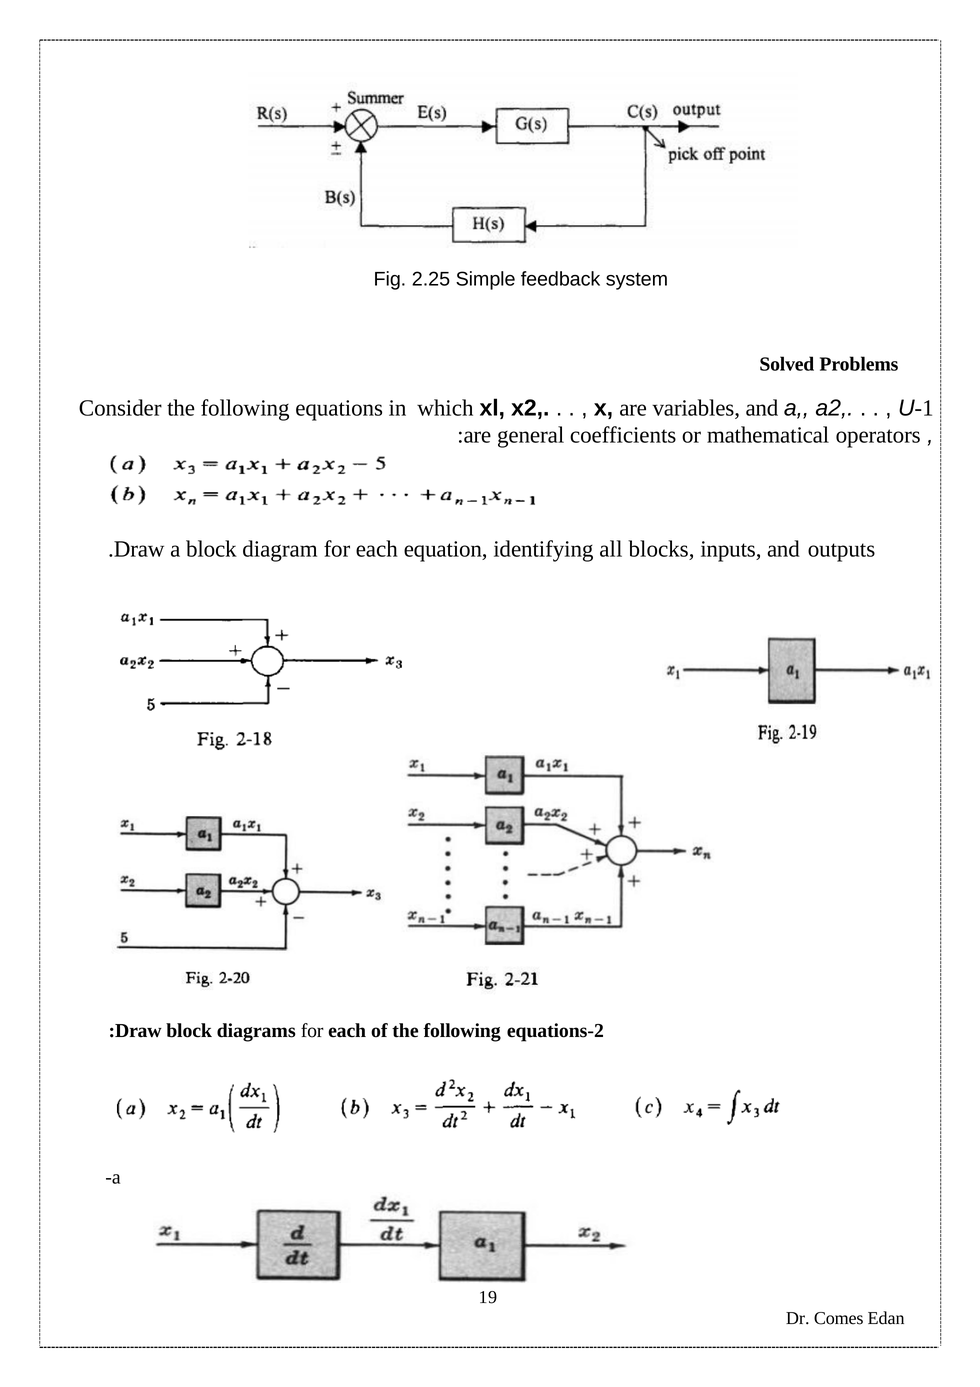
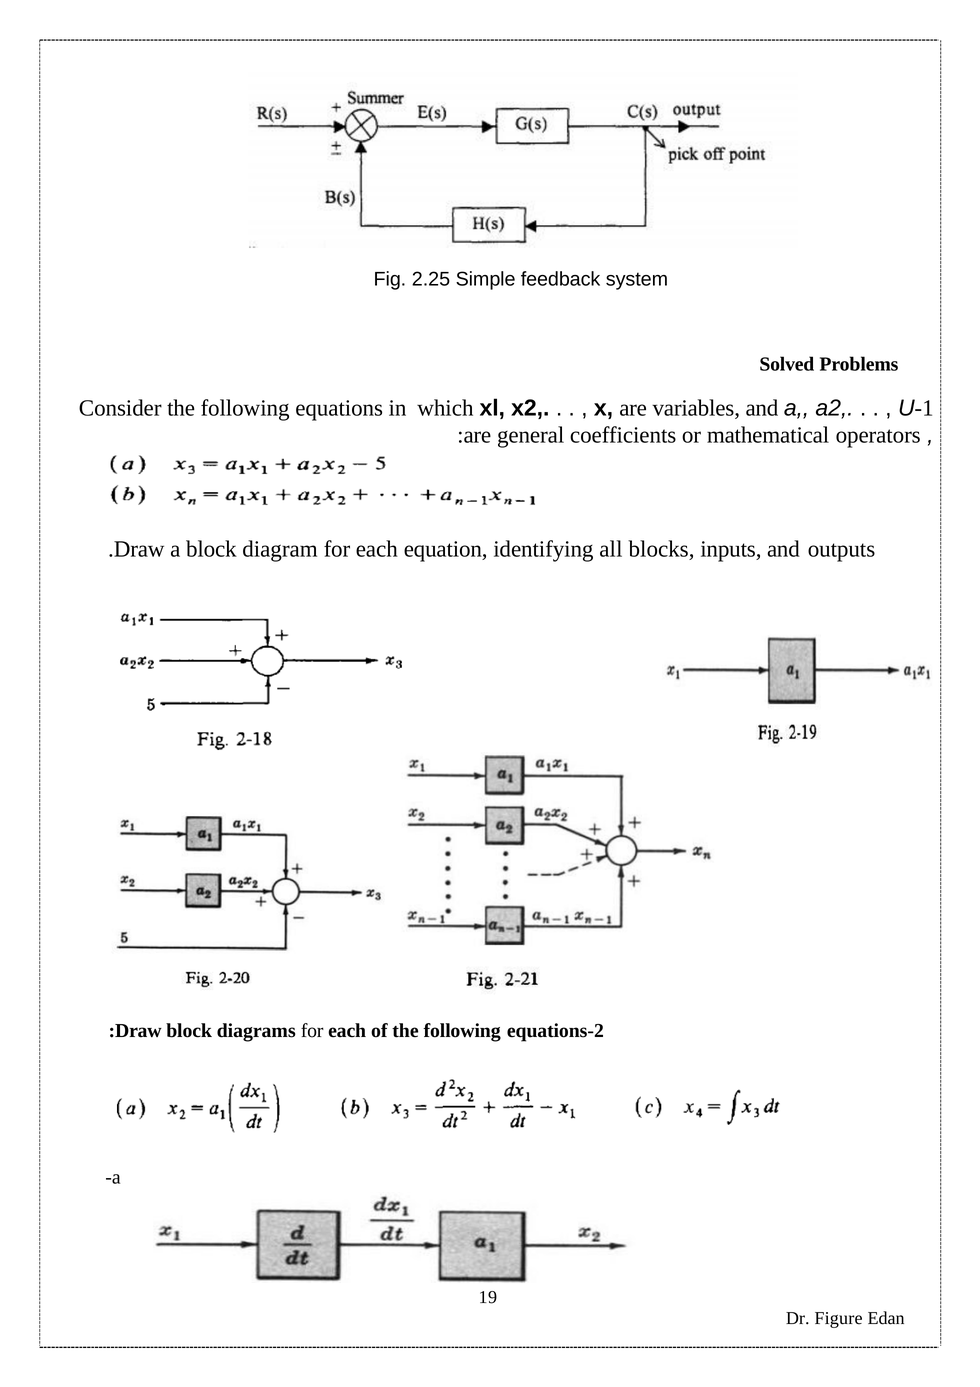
Comes: Comes -> Figure (838, 1318)
